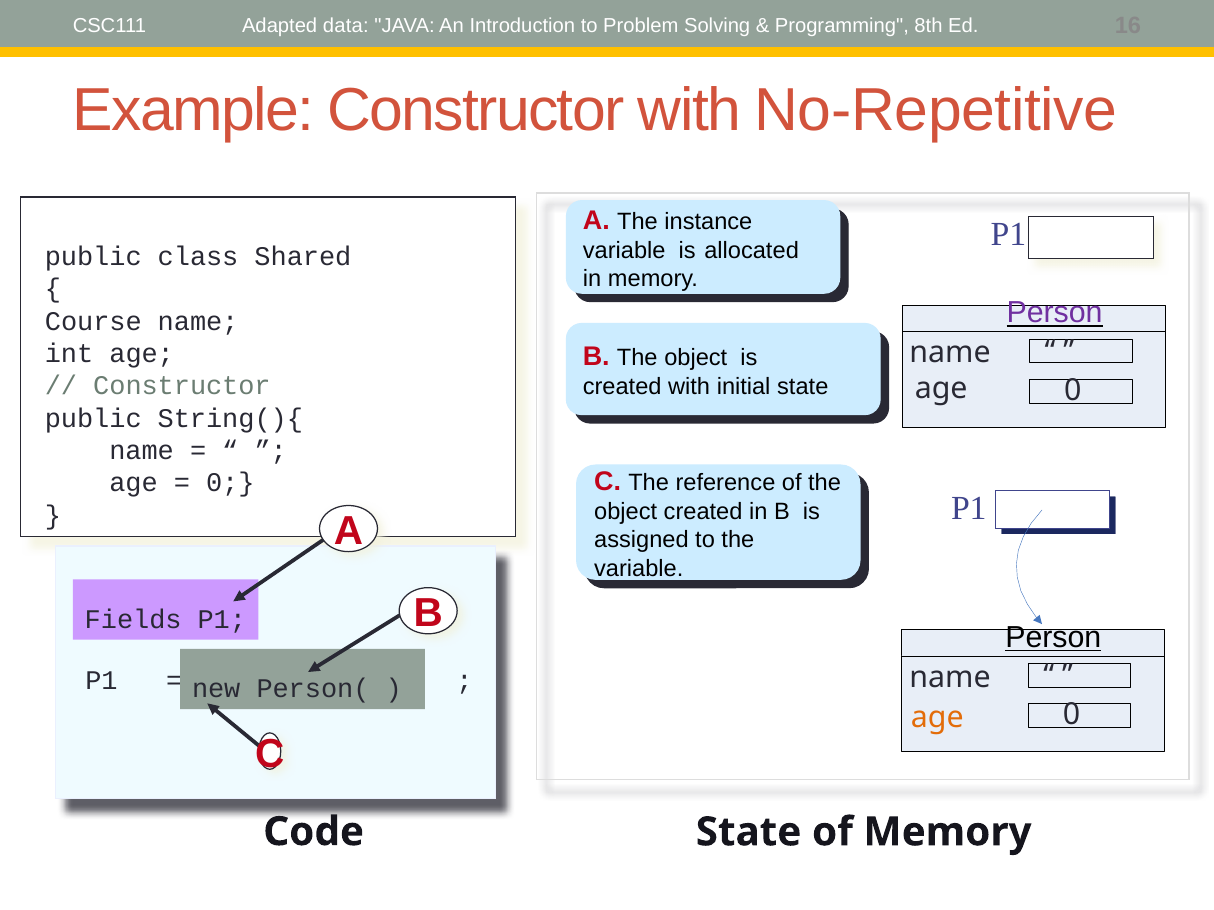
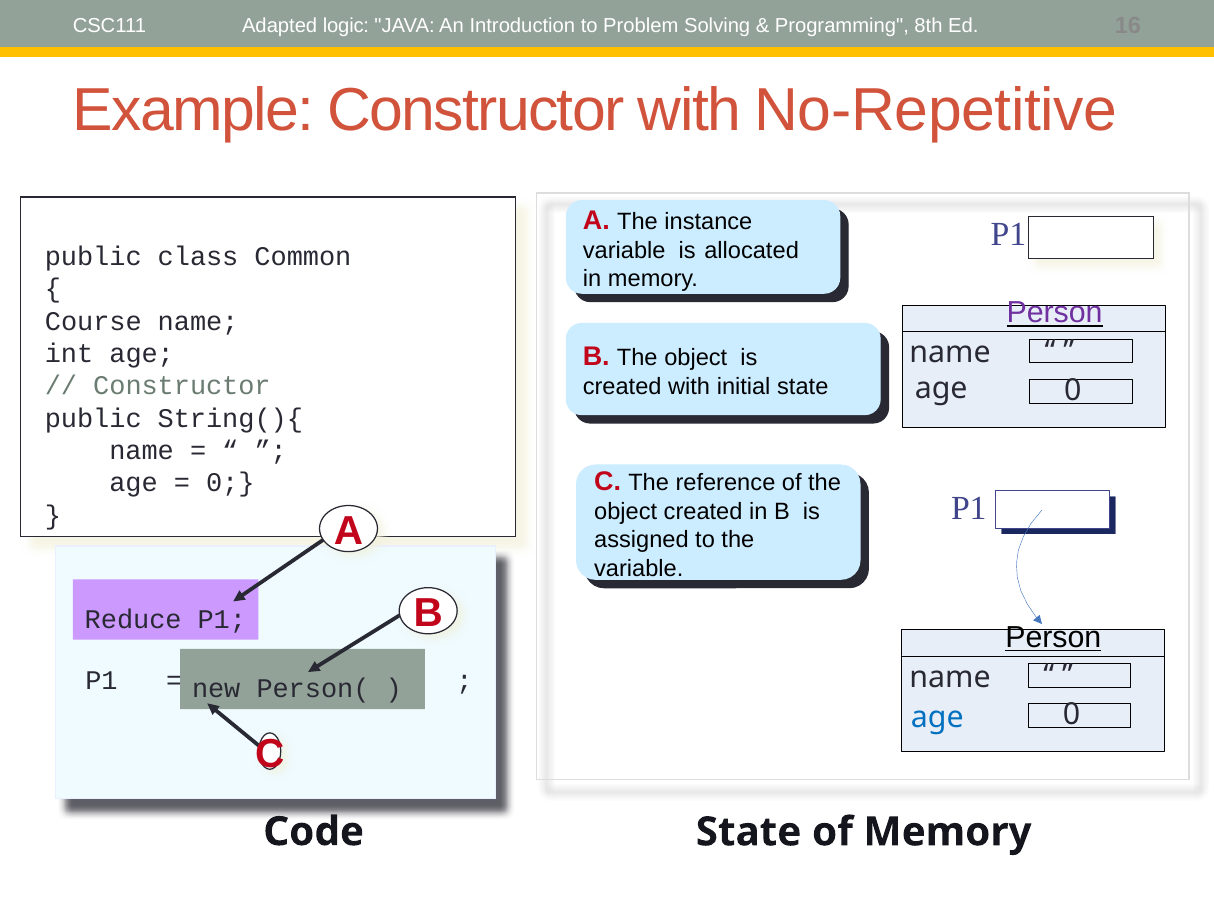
data: data -> logic (346, 26)
Shared: Shared -> Common (303, 257)
Fields: Fields -> Reduce (133, 620)
age colour: orange -> blue (937, 718)
